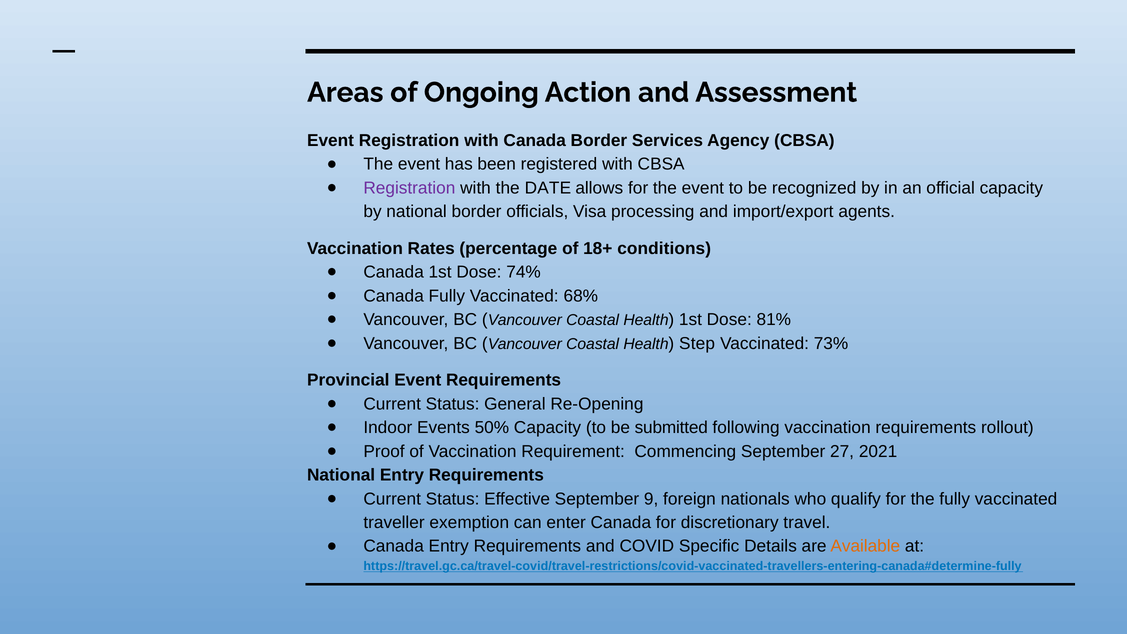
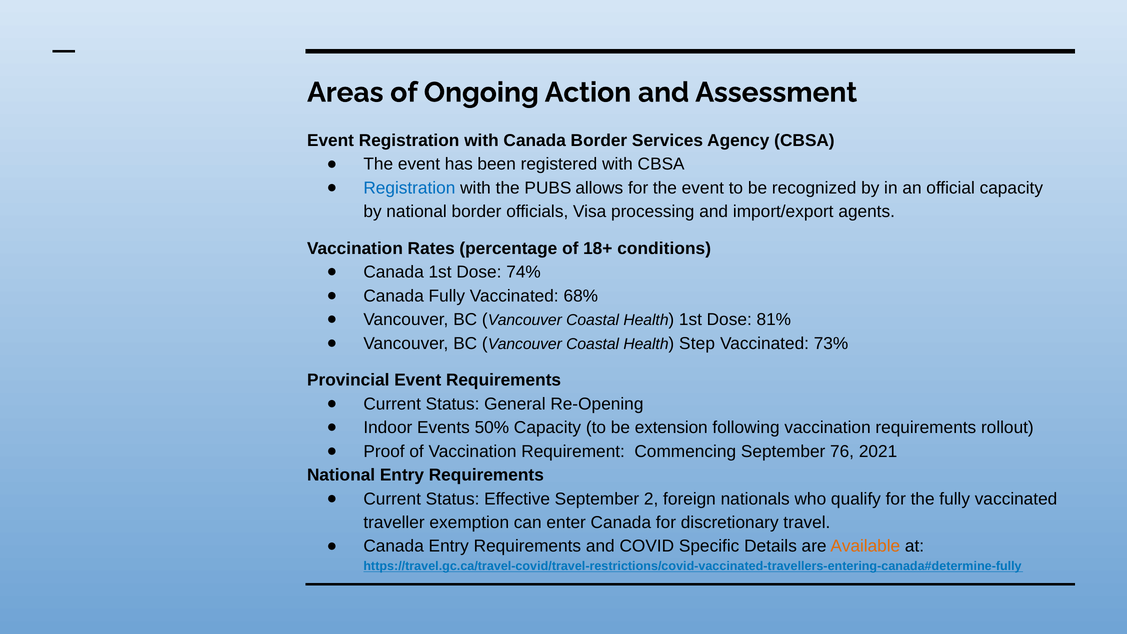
Registration colour: purple -> blue (409, 188)
DATE: DATE -> PUBS (548, 188)
submitted: submitted -> extension (671, 428)
27: 27 -> 76 (842, 451)
9: 9 -> 2 (651, 499)
